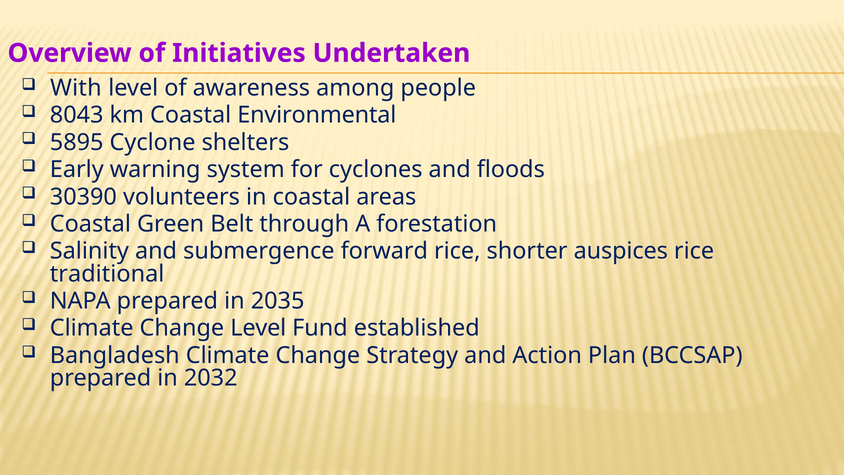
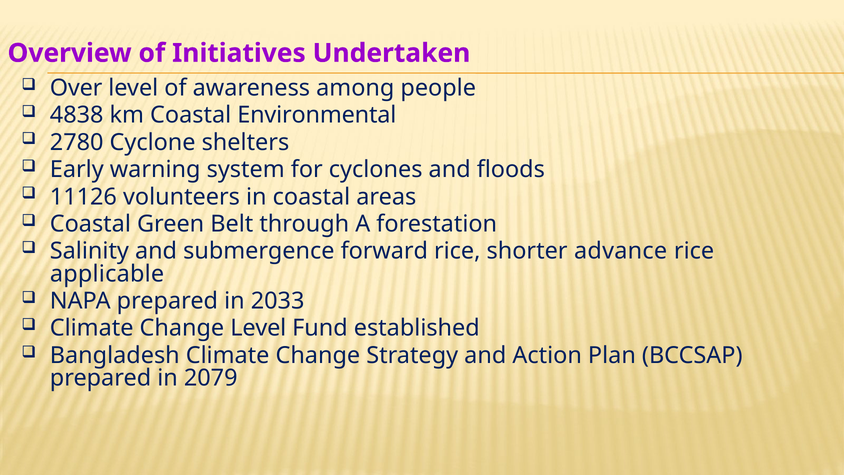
With: With -> Over (76, 88)
8043: 8043 -> 4838 (77, 115)
5895: 5895 -> 2780 (77, 142)
30390: 30390 -> 11126 (83, 197)
auspices: auspices -> advance (621, 251)
traditional: traditional -> applicable (107, 274)
2035: 2035 -> 2033 (278, 301)
2032: 2032 -> 2079 (211, 378)
